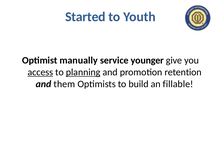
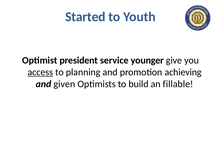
manually: manually -> president (79, 60)
planning underline: present -> none (83, 72)
retention: retention -> achieving (183, 72)
them: them -> given (64, 84)
